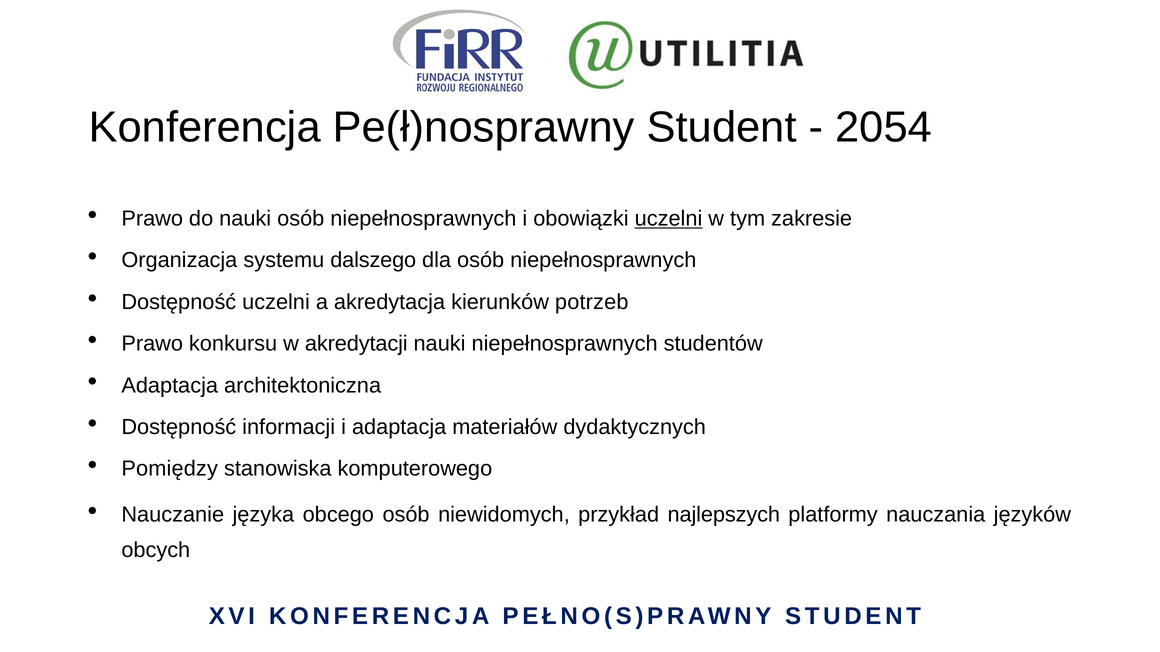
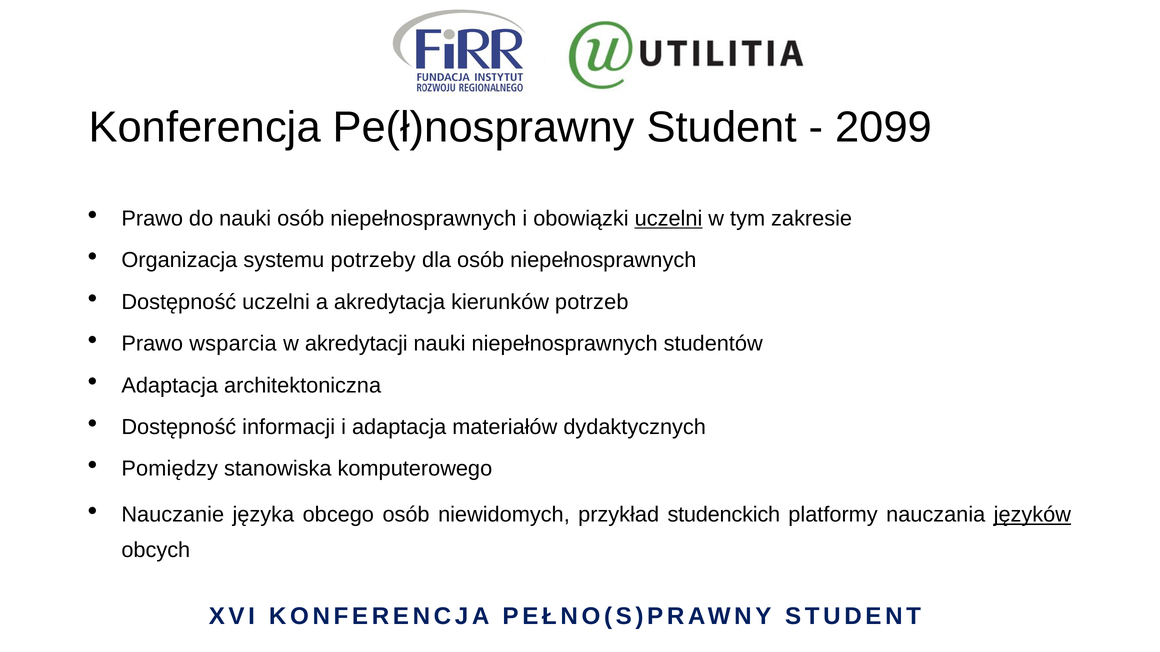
2054: 2054 -> 2099 (884, 127)
dalszego: dalszego -> potrzeby (373, 260)
konkursu: konkursu -> wsparcia (233, 344)
najlepszych: najlepszych -> studenckich (724, 515)
języków underline: none -> present (1032, 515)
